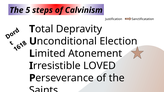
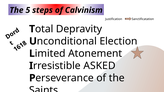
LOVED: LOVED -> ASKED (99, 66)
